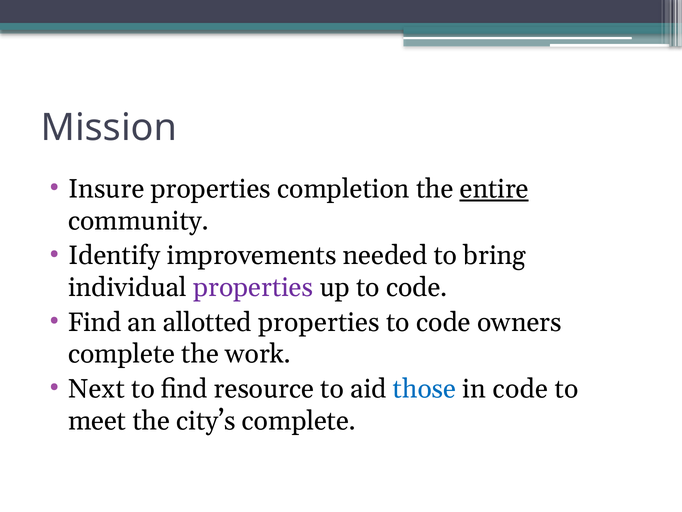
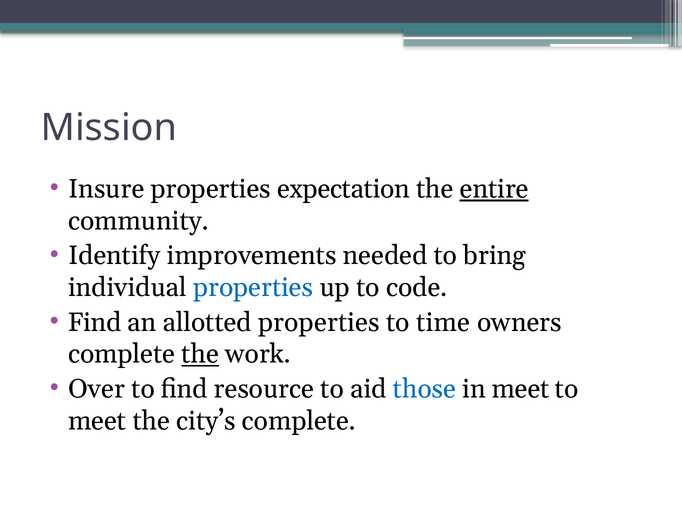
completion: completion -> expectation (344, 189)
properties colour: purple -> blue (253, 287)
code: code -> time (443, 322)
the underline: none -> present (200, 354)
Next: Next -> Over (97, 388)
in code: code -> meet (521, 388)
